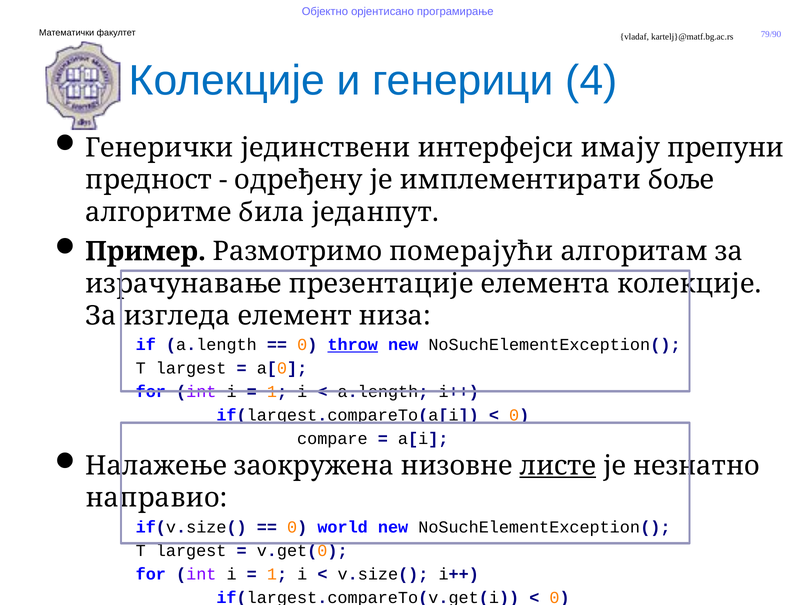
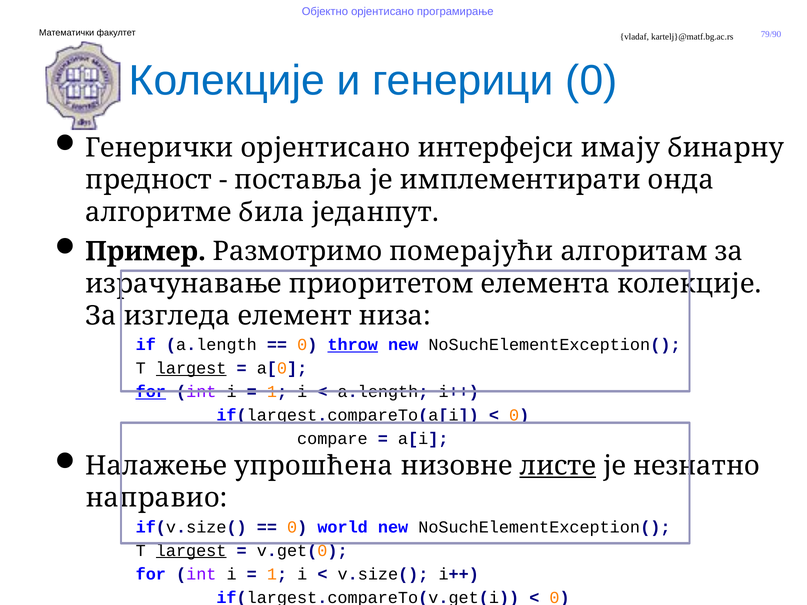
генерици 4: 4 -> 0 (591, 81)
Генерички јединствени: јединствени -> орјентисано (326, 148)
препуни: препуни -> бинарну (726, 148)
одређену: одређену -> поставља (299, 180)
боље: боље -> онда (681, 180)
презентације: презентације -> приоритетом (381, 284)
largest underline: none -> present (191, 368)
for underline: none -> present (151, 392)
заокружена: заокружена -> упрошћена (314, 466)
largest underline: none -> present (191, 551)
